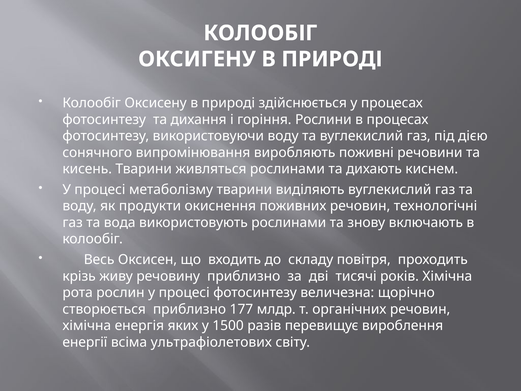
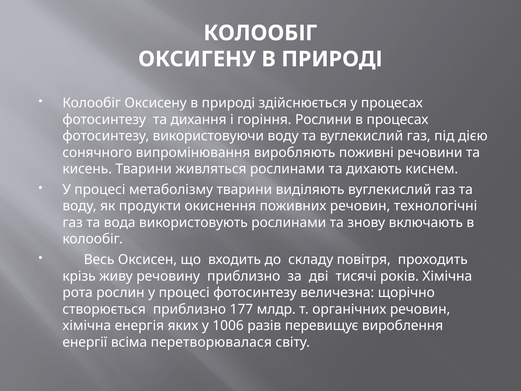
1500: 1500 -> 1006 (228, 325)
ультрафіолетових: ультрафіолетових -> перетворювалася (211, 342)
